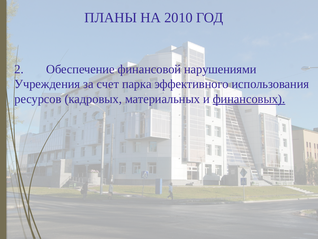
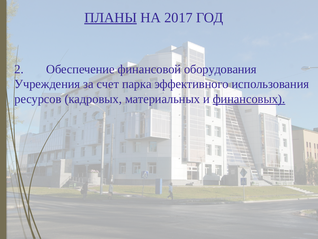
ПЛАНЫ underline: none -> present (111, 18)
2010: 2010 -> 2017 (179, 18)
нарушениями: нарушениями -> оборудования (220, 69)
